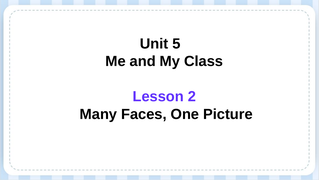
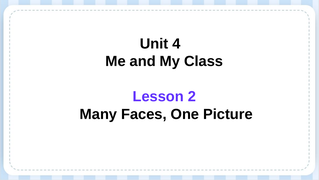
5: 5 -> 4 (176, 44)
